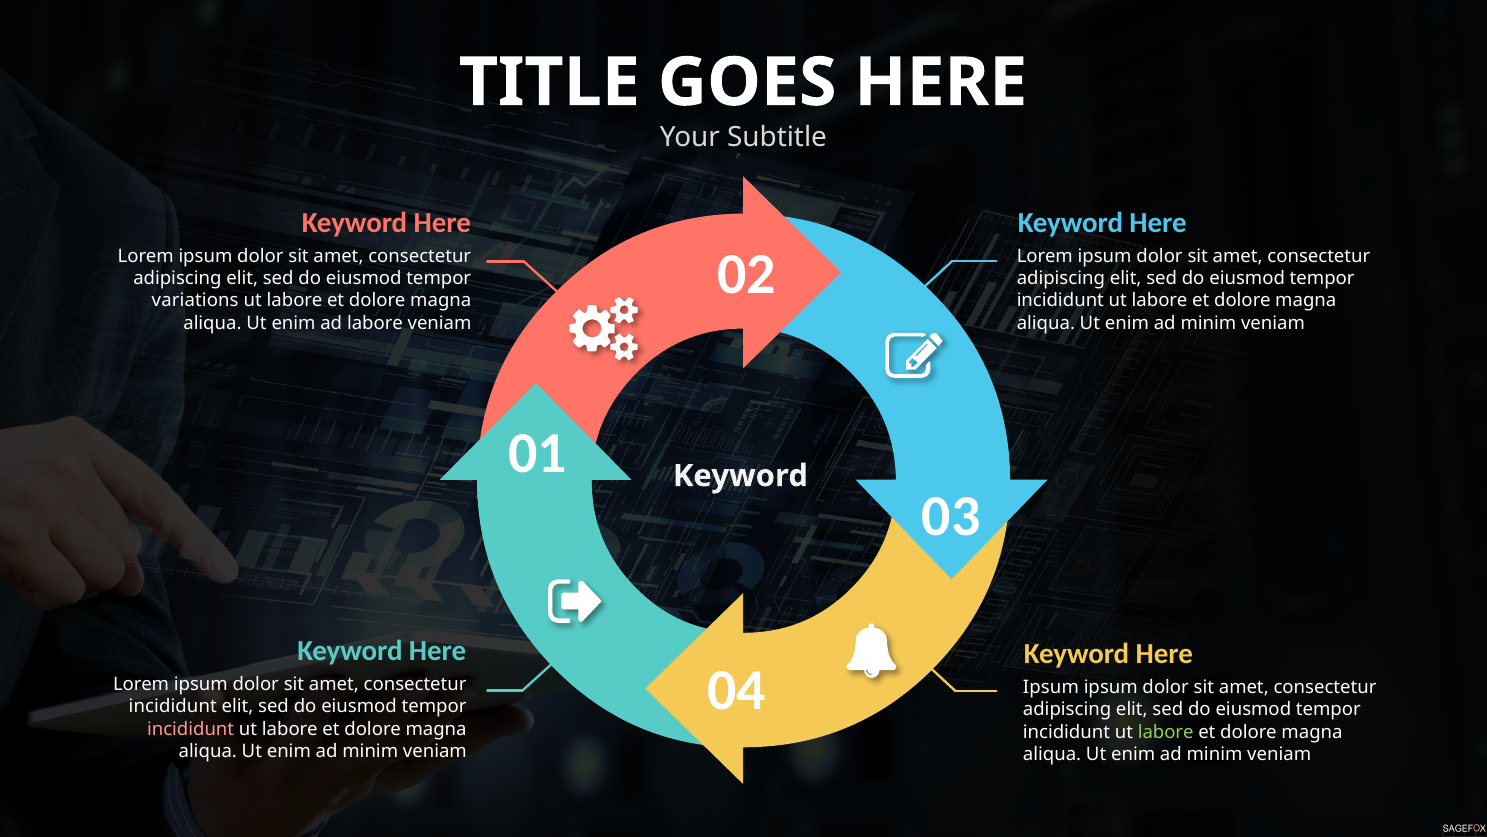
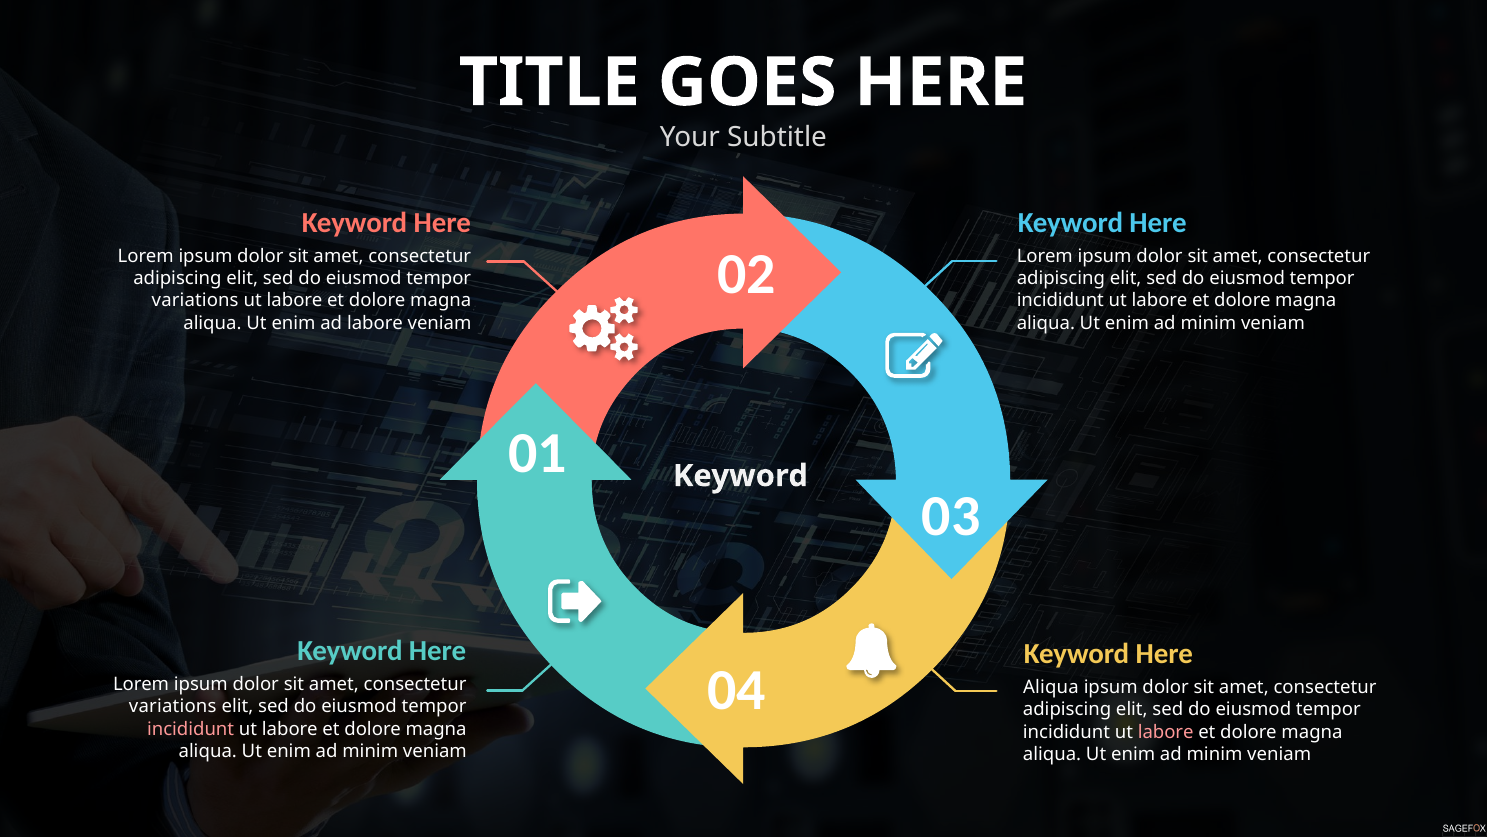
Ipsum: Ipsum -> Aliqua (1051, 687)
incididunt: incididunt -> variations (173, 706)
labore colour: light green -> pink (1166, 731)
